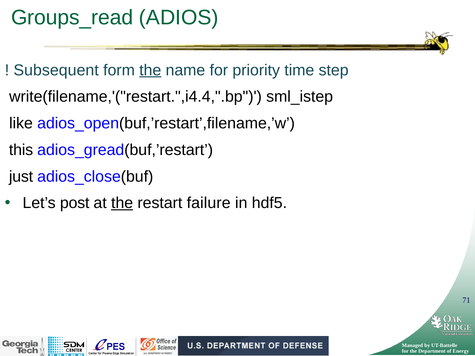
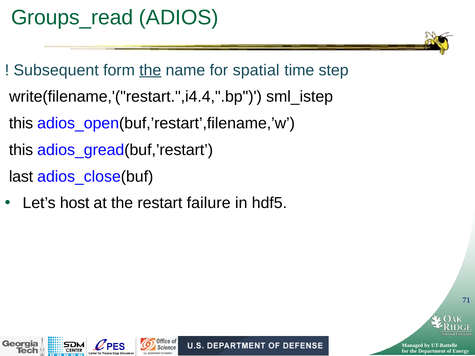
priority: priority -> spatial (256, 70)
like: like -> this (21, 123)
just: just -> last (21, 177)
post: post -> host (75, 203)
the underline: present -> none (122, 203)
